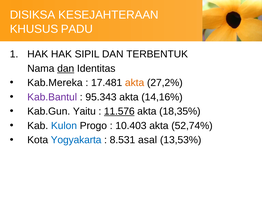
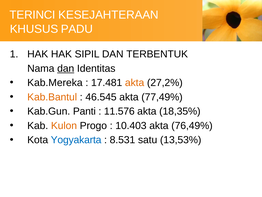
DISIKSA: DISIKSA -> TERINCI (33, 15)
Kab.Bantul colour: purple -> orange (52, 97)
95.343: 95.343 -> 46.545 (101, 97)
14,16%: 14,16% -> 77,49% (162, 97)
Yaitu: Yaitu -> Panti (84, 111)
11.576 underline: present -> none (119, 111)
Kulon colour: blue -> orange (64, 125)
52,74%: 52,74% -> 76,49% (192, 125)
asal: asal -> satu (148, 140)
